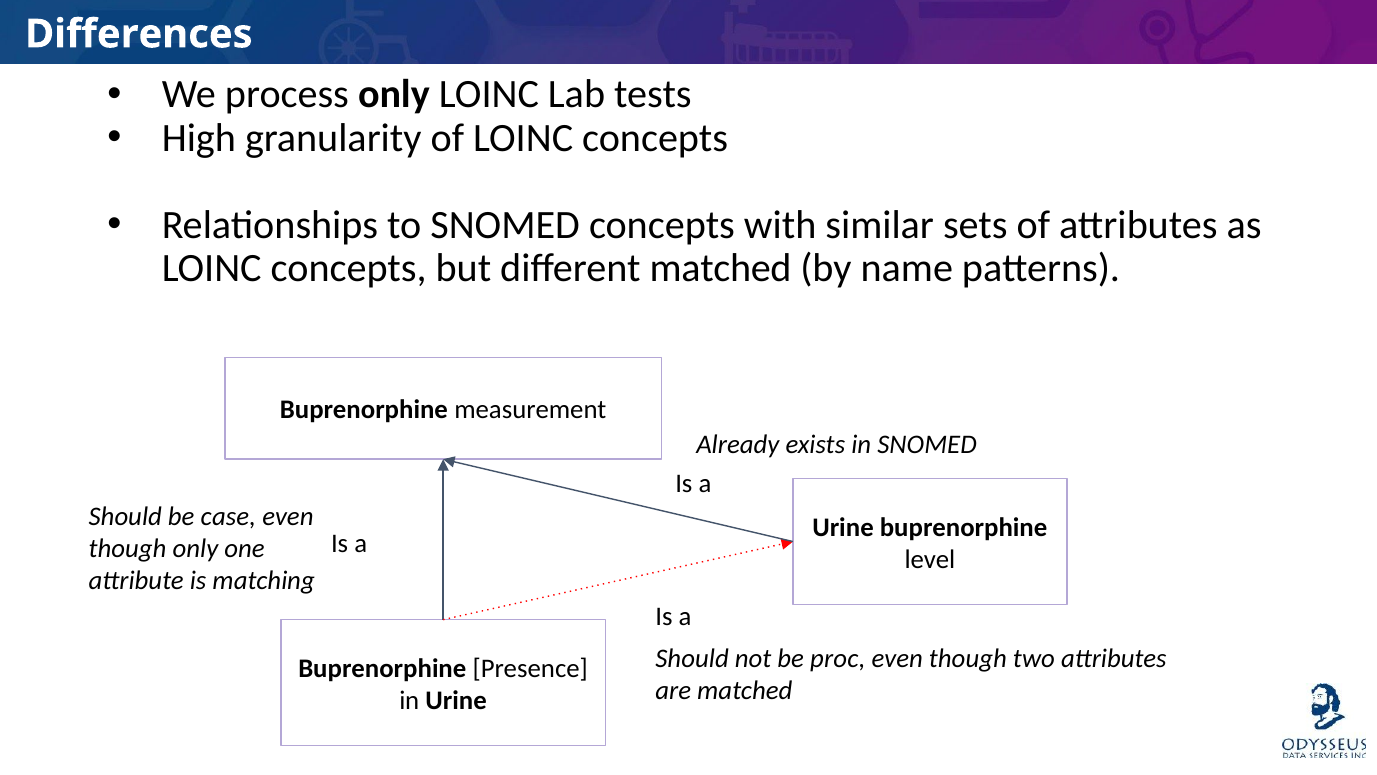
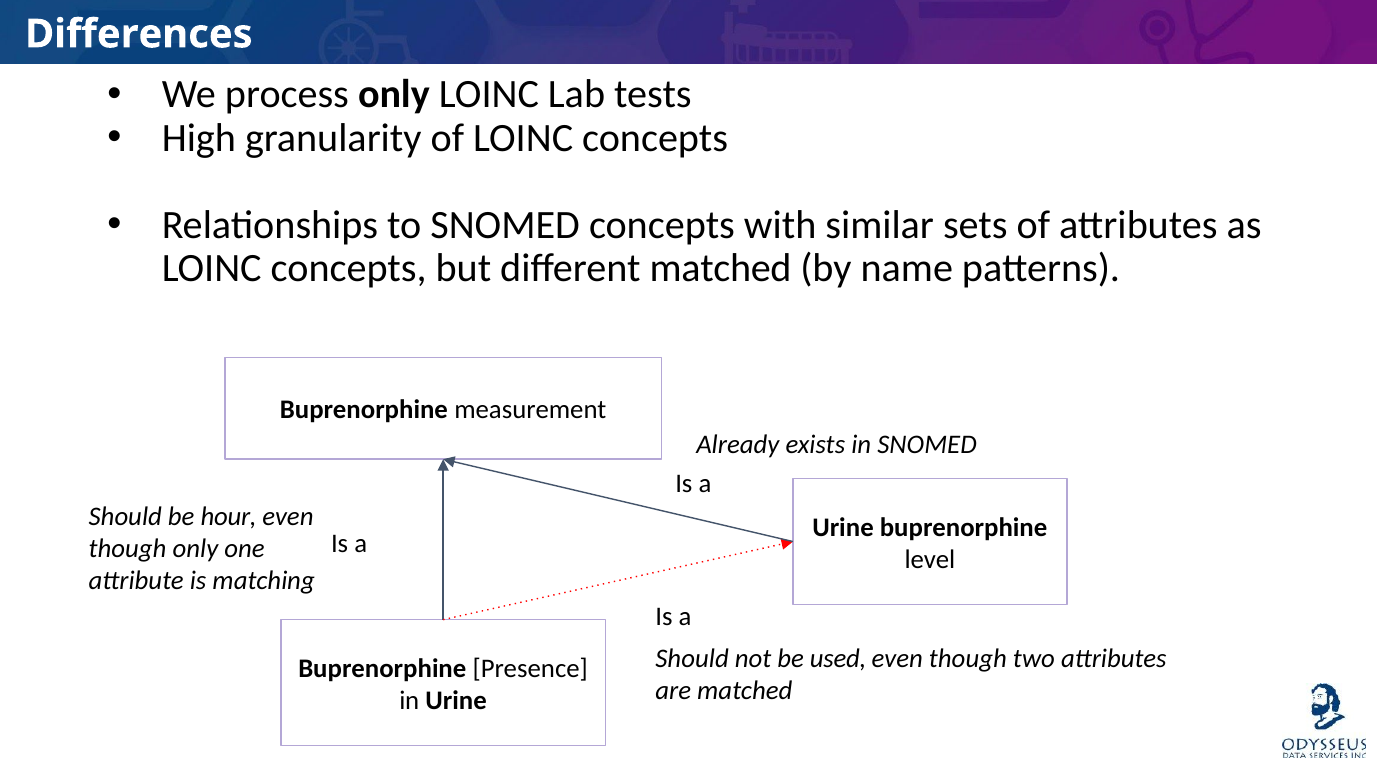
case: case -> hour (229, 516)
proc: proc -> used (838, 658)
